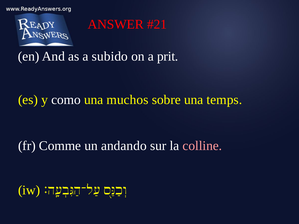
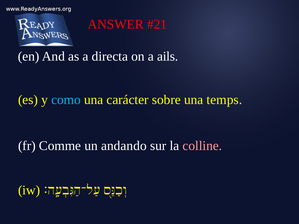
subido: subido -> directa (110, 56)
prit: prit -> ails (168, 56)
como colour: white -> light blue (66, 100)
muchos: muchos -> carácter (128, 100)
